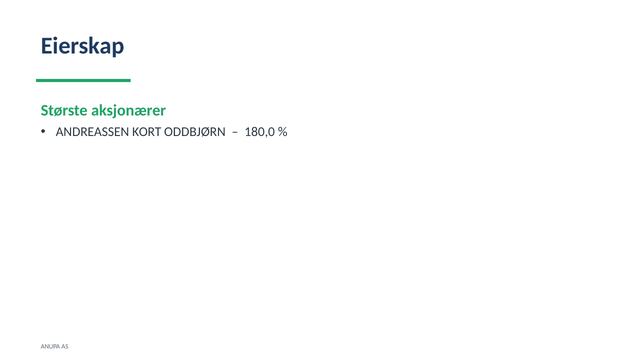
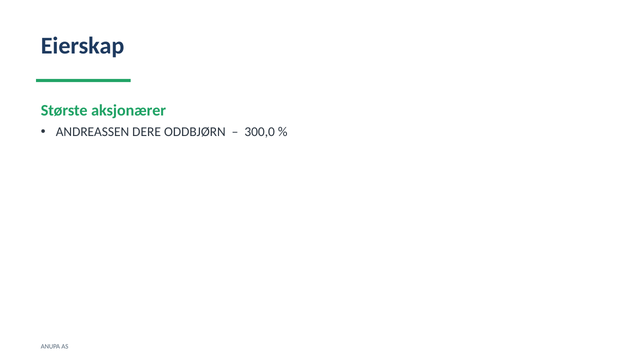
KORT: KORT -> DERE (147, 132)
180,0: 180,0 -> 300,0 (260, 132)
